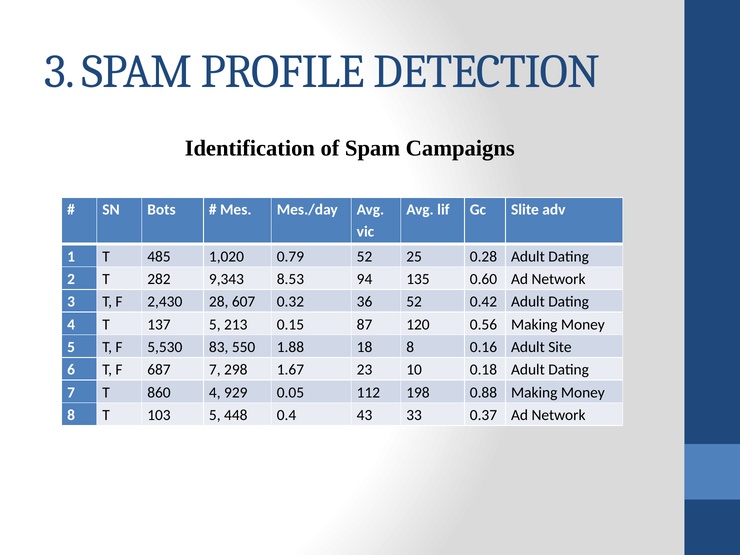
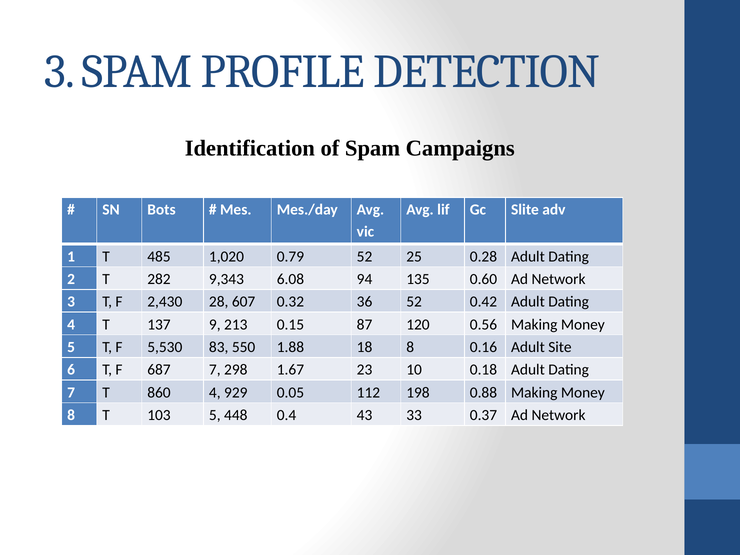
8.53: 8.53 -> 6.08 (290, 279)
137 5: 5 -> 9 (215, 325)
